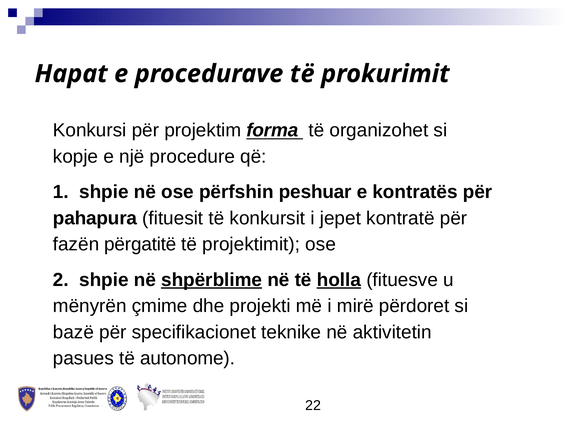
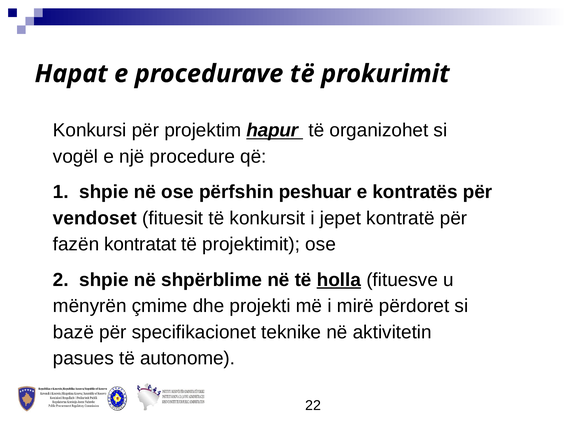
forma: forma -> hapur (272, 130)
kopje: kopje -> vogël (76, 157)
pahapura: pahapura -> vendoset (95, 218)
përgatitë: përgatitë -> kontratat (140, 244)
shpërblime underline: present -> none (212, 280)
